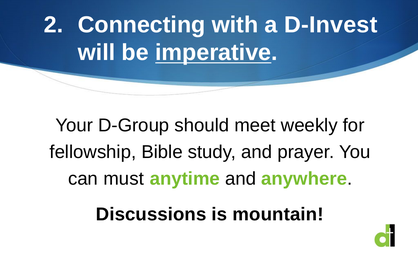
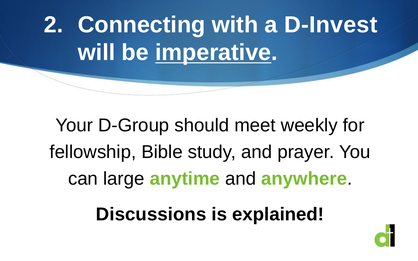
must: must -> large (124, 179)
mountain: mountain -> explained (278, 215)
